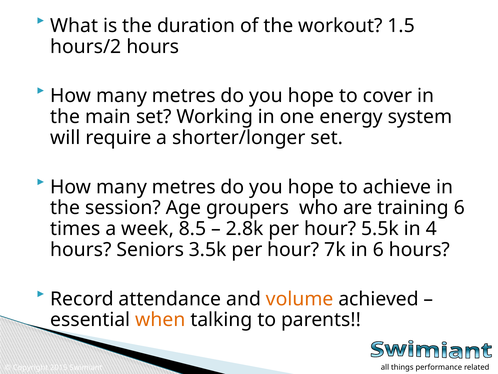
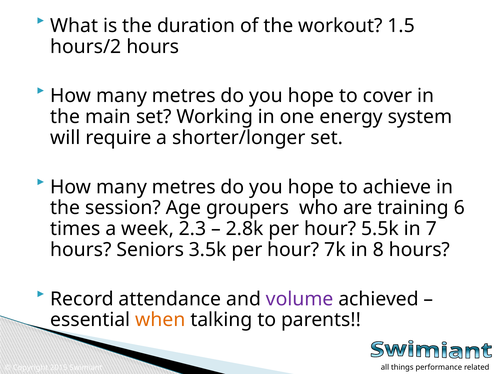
8.5: 8.5 -> 2.3 (193, 229)
4: 4 -> 7 (431, 229)
in 6: 6 -> 8 (378, 249)
volume colour: orange -> purple (300, 299)
